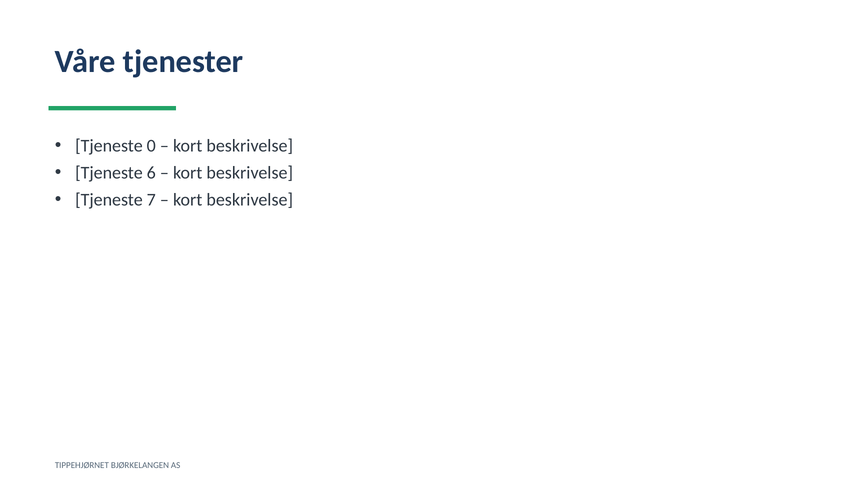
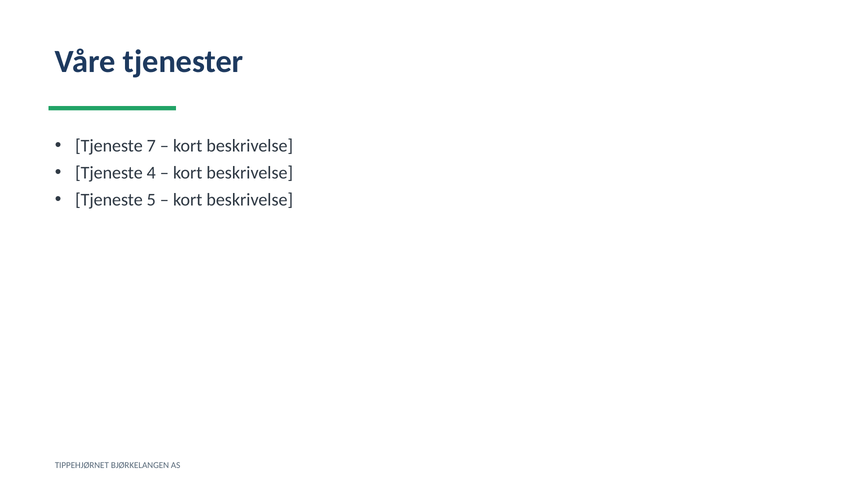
0: 0 -> 7 (151, 146)
6: 6 -> 4 (151, 173)
7: 7 -> 5 (151, 200)
